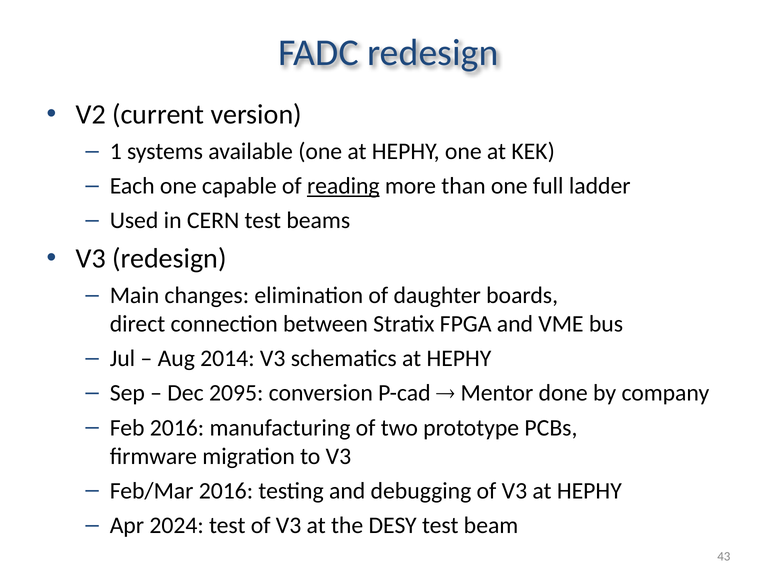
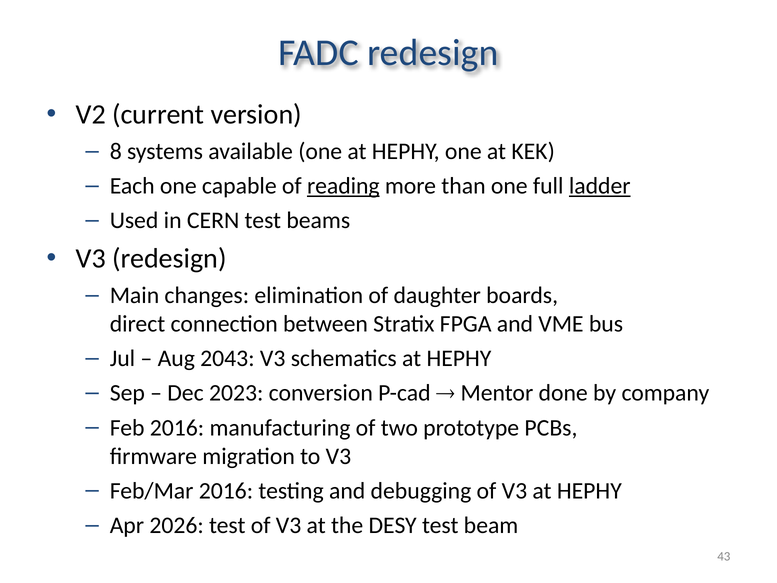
1: 1 -> 8 (116, 151)
ladder underline: none -> present (600, 186)
2014: 2014 -> 2043 (227, 358)
2095: 2095 -> 2023 (236, 393)
2024: 2024 -> 2026 (177, 525)
